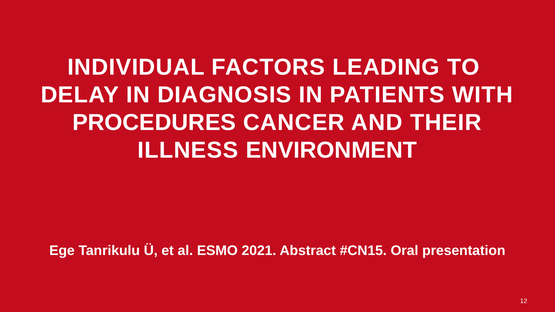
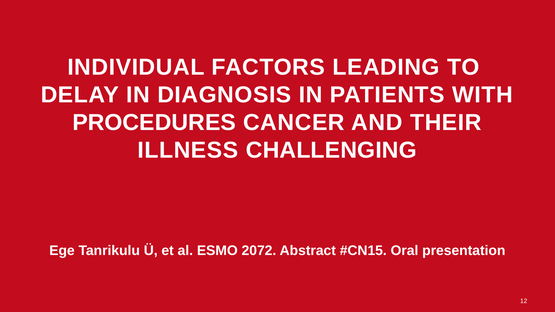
ENVIRONMENT: ENVIRONMENT -> CHALLENGING (331, 150)
2021: 2021 -> 2072 (259, 251)
